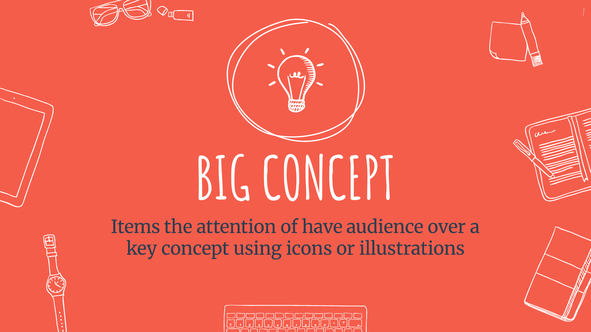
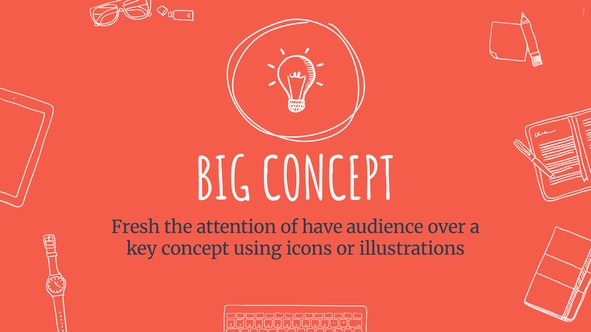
Items: Items -> Fresh (136, 227)
